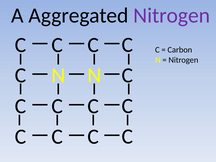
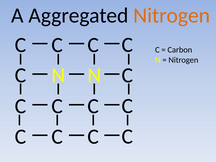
Nitrogen colour: purple -> orange (172, 16)
